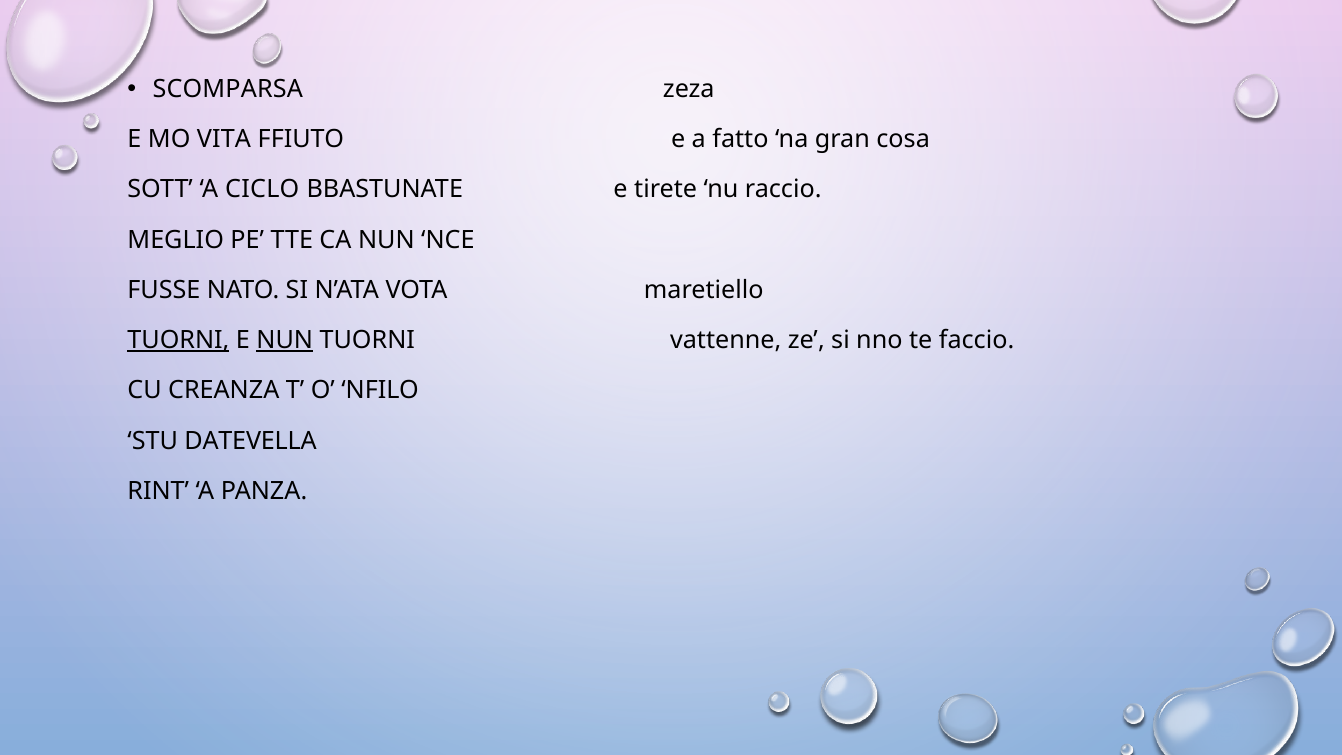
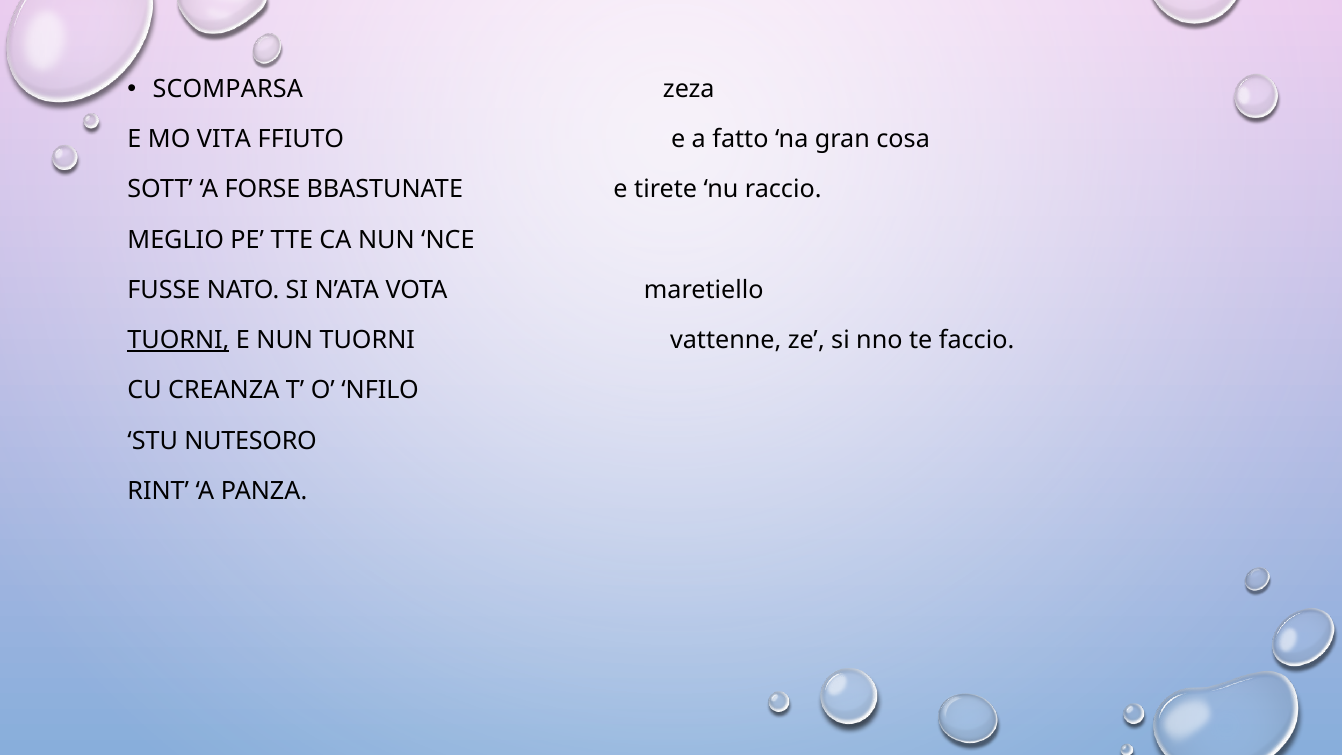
CICLO: CICLO -> FORSE (262, 190)
NUN underline: present -> none (285, 340)
DATEVELLA: DATEVELLA -> NUTESORO (251, 441)
